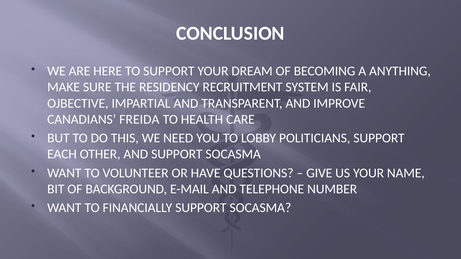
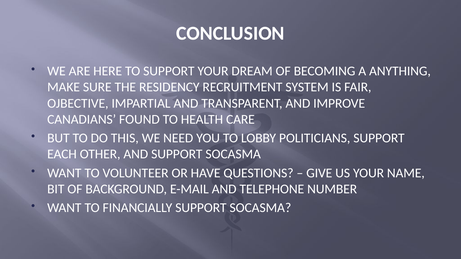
FREIDA: FREIDA -> FOUND (139, 119)
